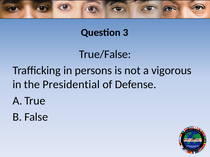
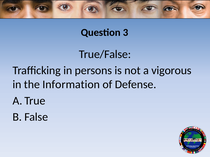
Presidential: Presidential -> Information (71, 85)
